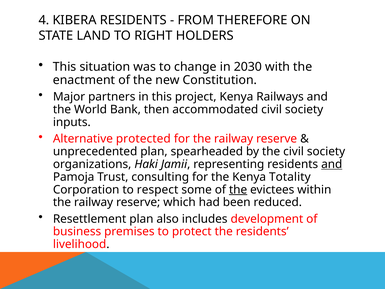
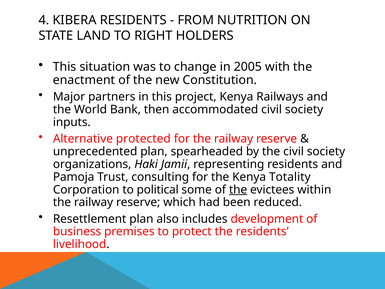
THEREFORE: THEREFORE -> NUTRITION (252, 20)
2030: 2030 -> 2005 (248, 67)
and underline: present -> none (332, 164)
respect: respect -> political (158, 189)
